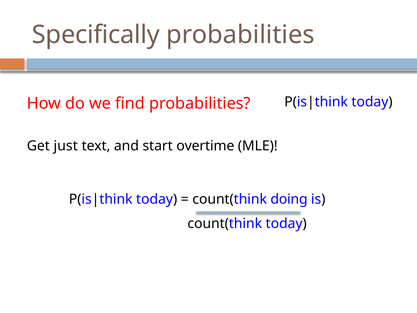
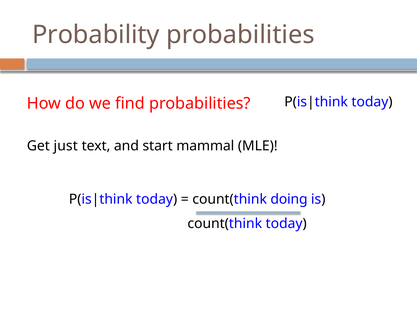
Specifically: Specifically -> Probability (96, 35)
overtime: overtime -> mammal (205, 146)
